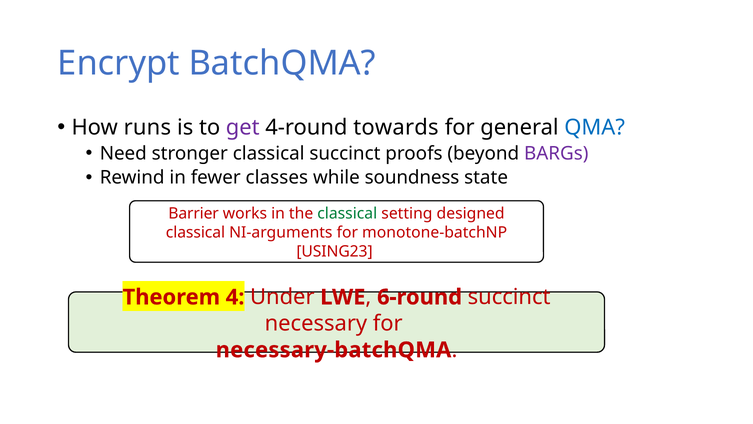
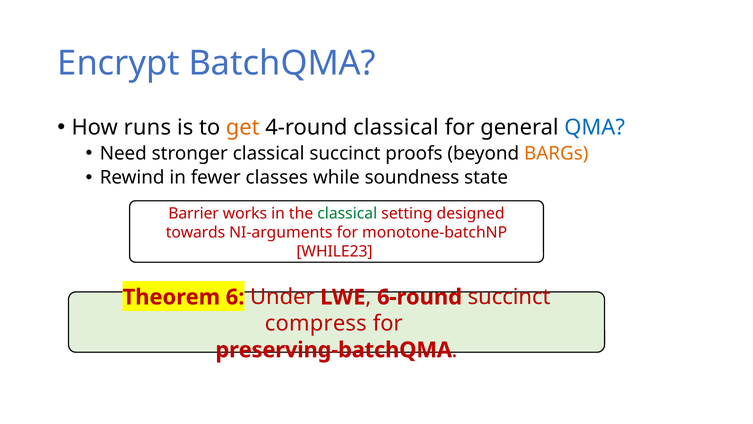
get colour: purple -> orange (243, 127)
4-round towards: towards -> classical (396, 127)
BARGs colour: purple -> orange (556, 153)
classical: classical -> towards (195, 232)
USING23: USING23 -> WHILE23 (335, 251)
4: 4 -> 6 (235, 297)
necessary: necessary -> compress (316, 323)
necessary-batchQMA: necessary-batchQMA -> preserving-batchQMA (334, 350)
